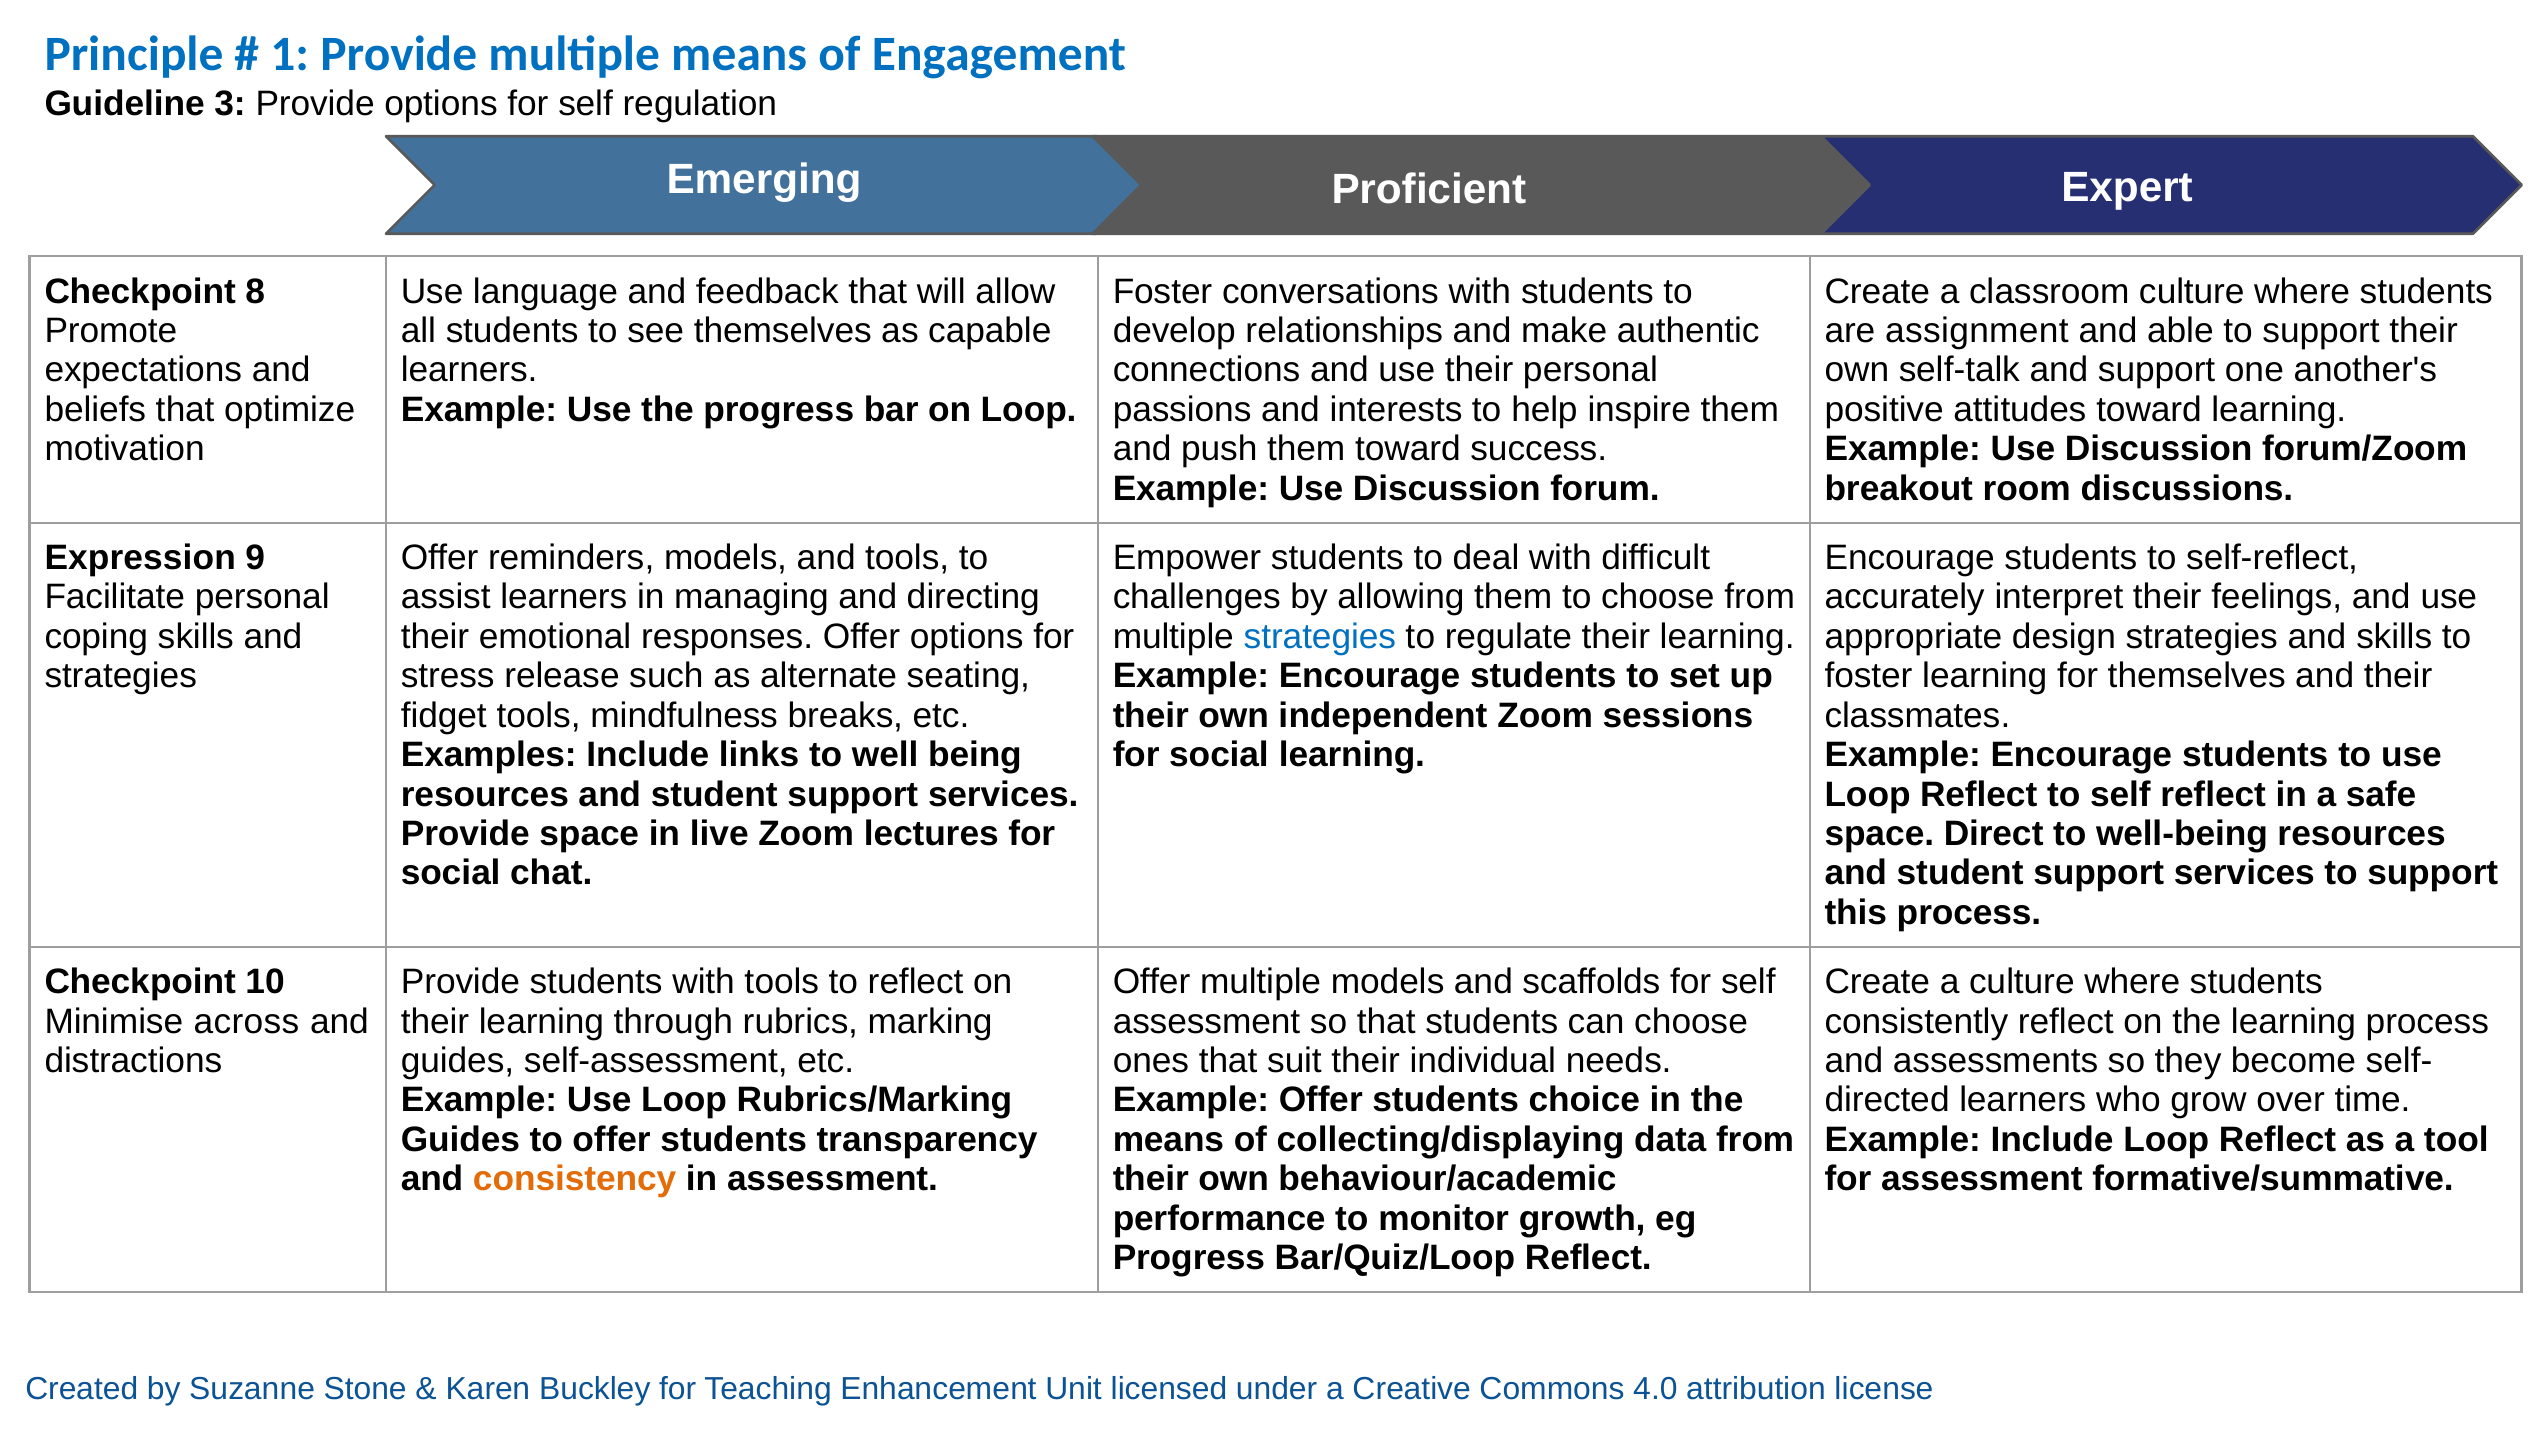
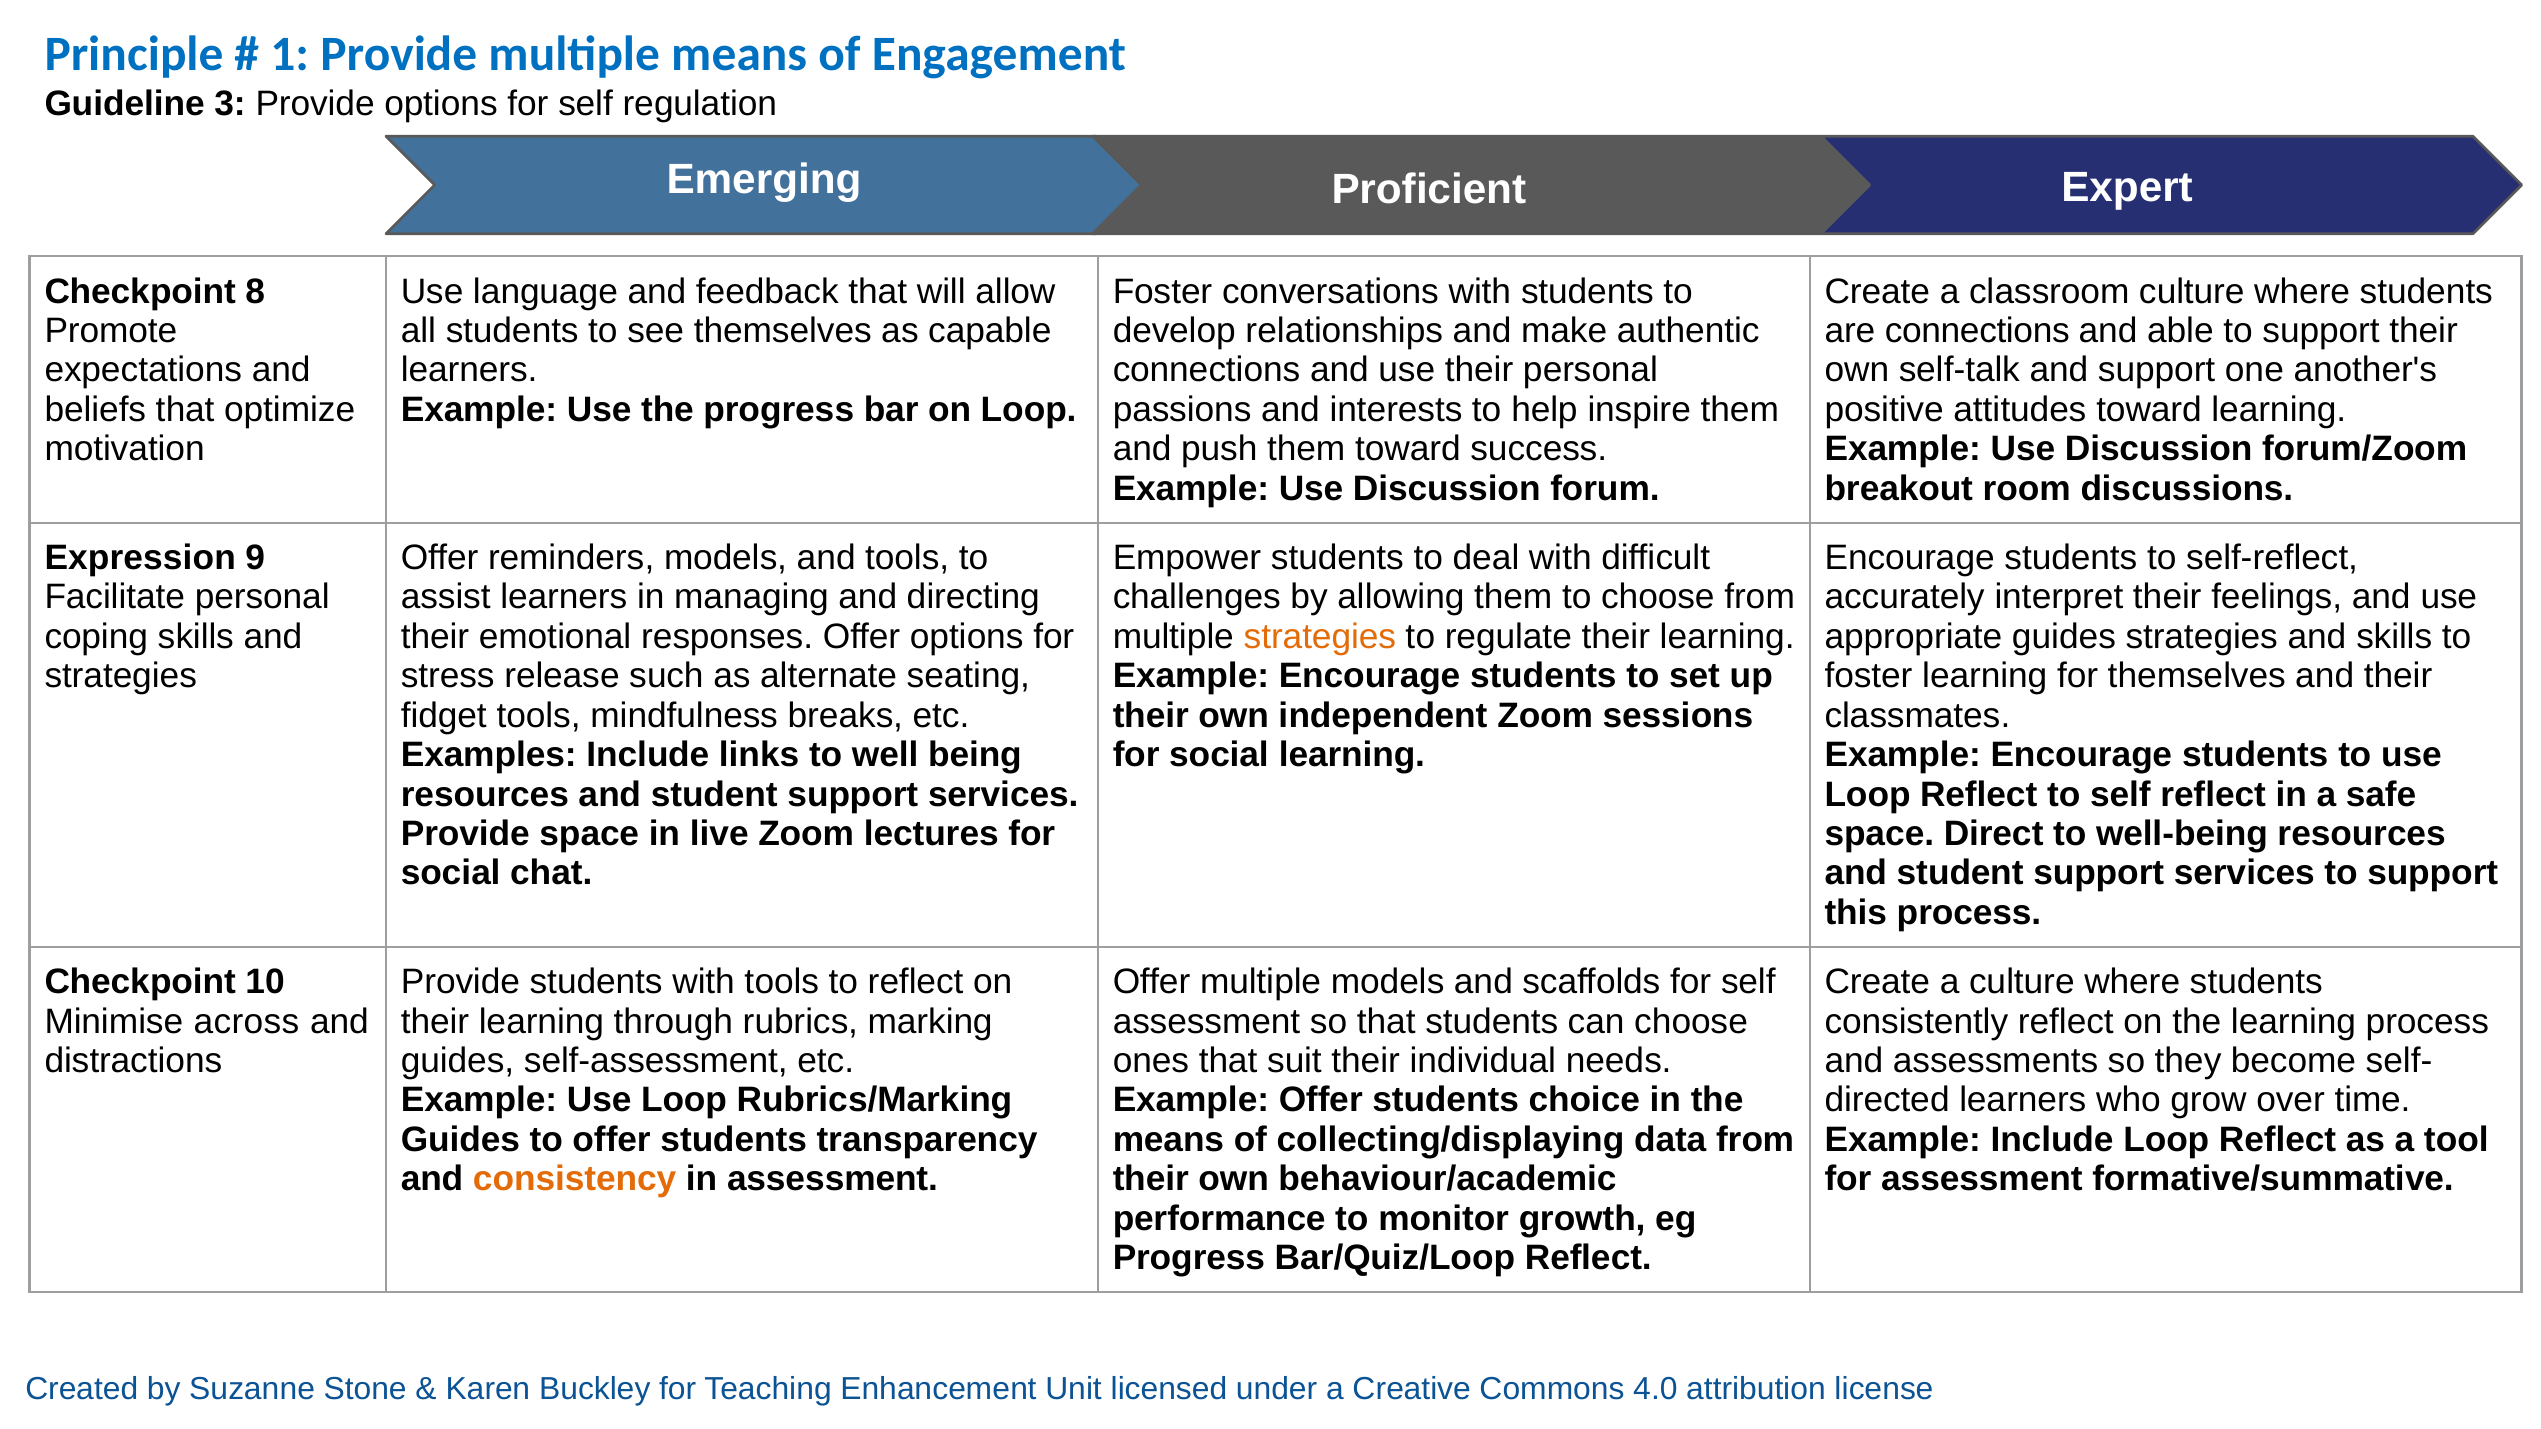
are assignment: assignment -> connections (1977, 331)
strategies colour: blue -> orange (1320, 637)
appropriate design: design -> guides (2064, 637)
